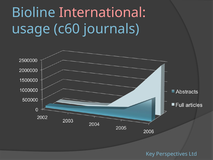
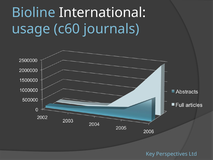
International colour: pink -> white (102, 12)
